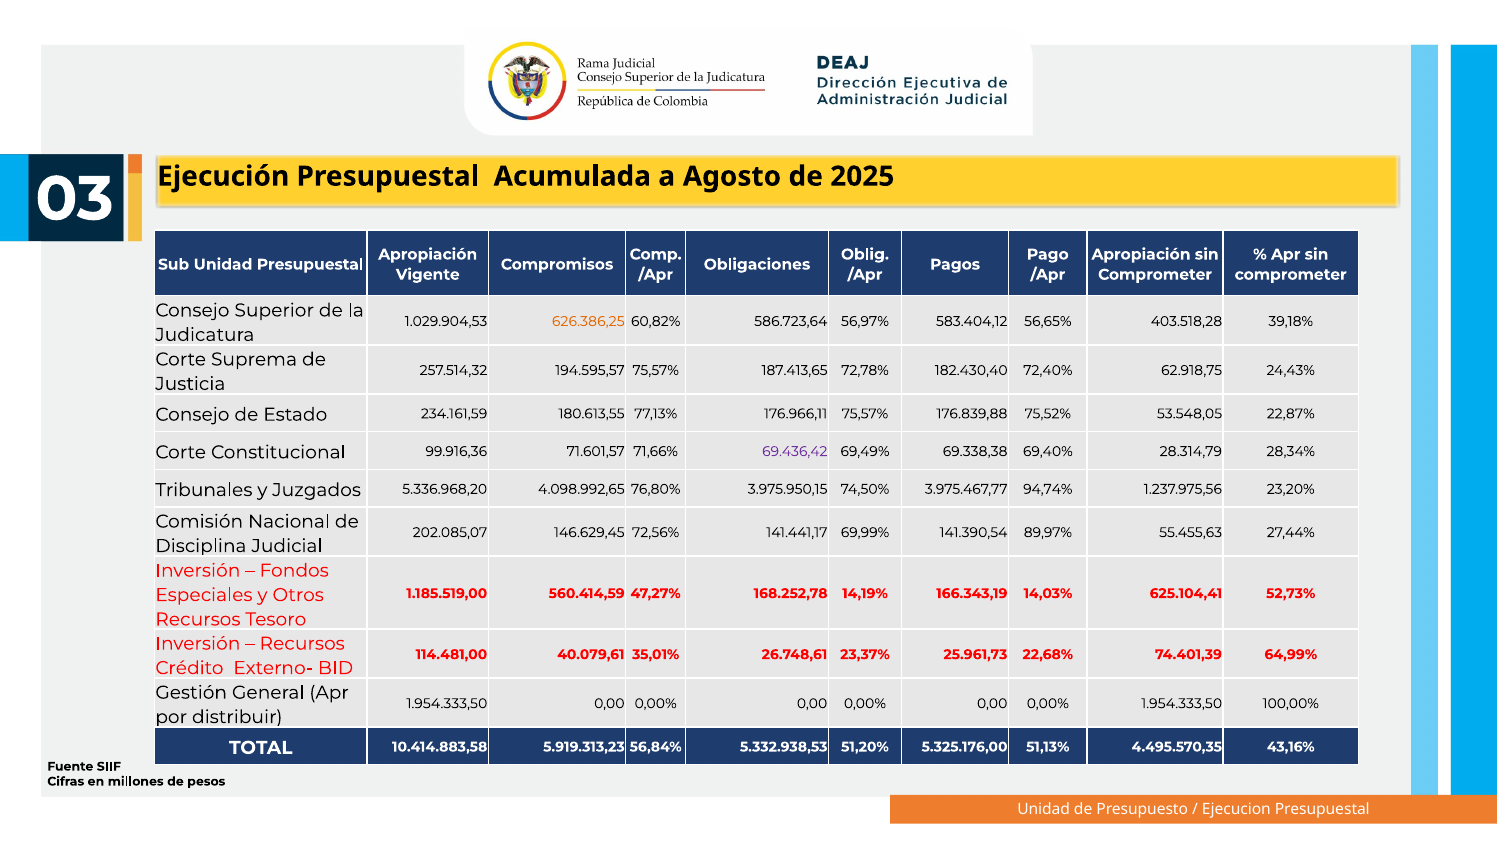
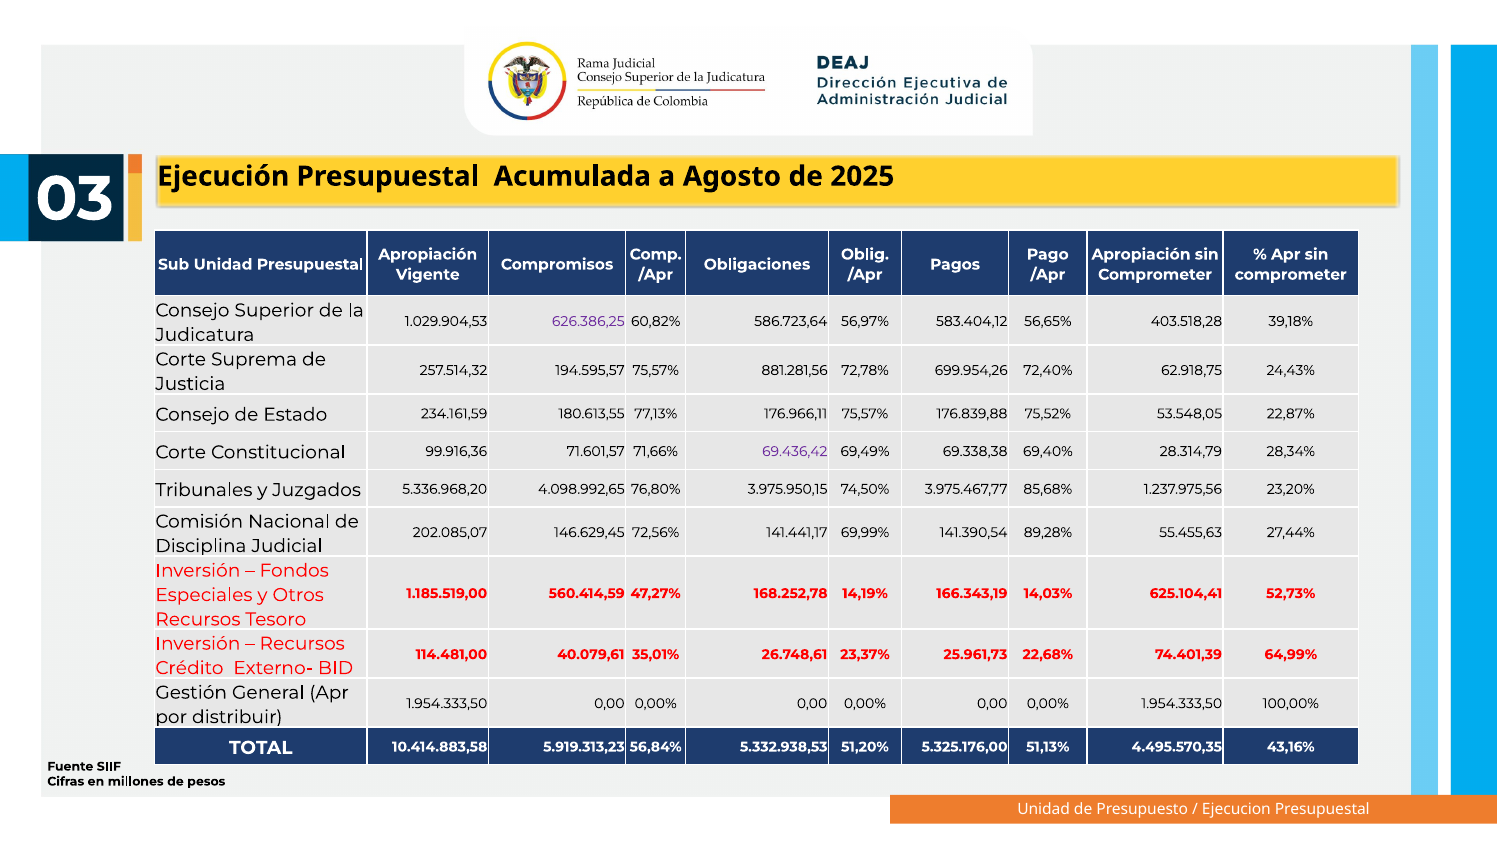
626.386,25 colour: orange -> purple (588, 321)
187.413,65: 187.413,65 -> 881.281,56 (795, 370)
182.430,40: 182.430,40 -> 699.954,26 (971, 370)
94,74%: 94,74% -> 85,68% (1048, 489)
89,97%: 89,97% -> 89,28% (1048, 533)
